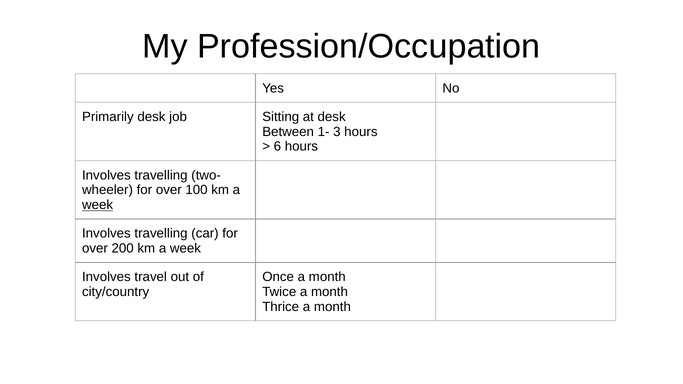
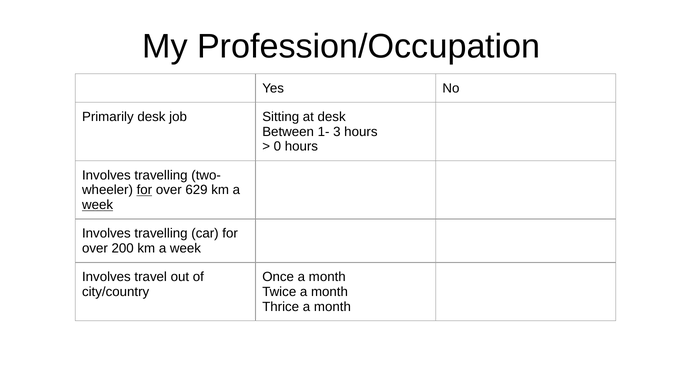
6: 6 -> 0 (277, 147)
for underline: none -> present (144, 190)
100: 100 -> 629 (197, 190)
